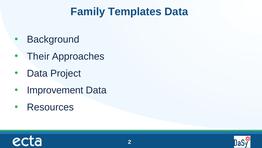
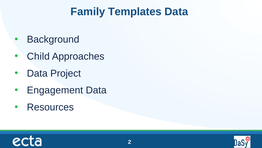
Their: Their -> Child (38, 56)
Improvement: Improvement -> Engagement (55, 90)
